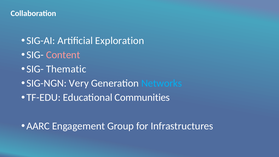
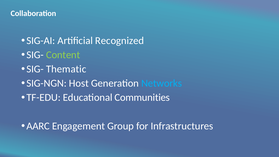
Exploration: Exploration -> Recognized (120, 41)
Content colour: pink -> light green (63, 55)
Very: Very -> Host (79, 83)
